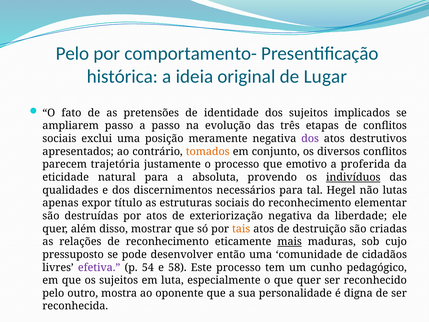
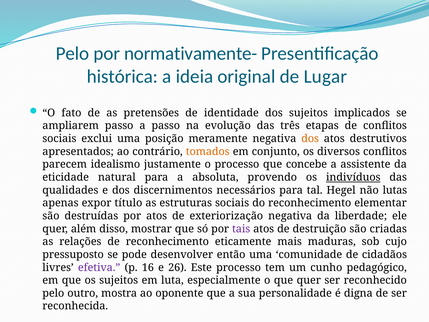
comportamento-: comportamento- -> normativamente- (191, 54)
dos colour: purple -> orange (310, 139)
trajetória: trajetória -> idealismo (115, 164)
emotivo: emotivo -> concebe (306, 164)
proferida: proferida -> assistente (365, 164)
tais colour: orange -> purple (241, 229)
mais underline: present -> none (290, 242)
54: 54 -> 16 (148, 267)
58: 58 -> 26 (177, 267)
